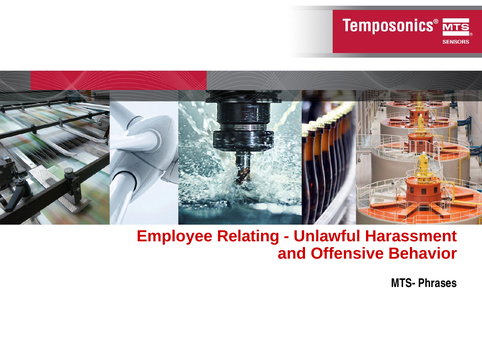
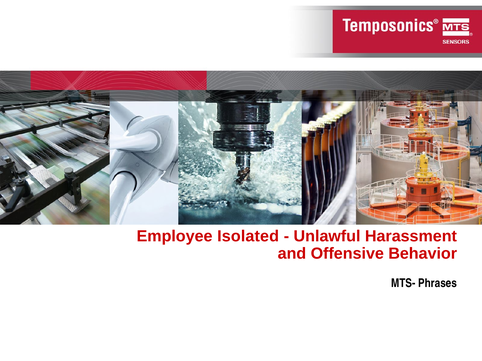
Relating: Relating -> Isolated (248, 237)
